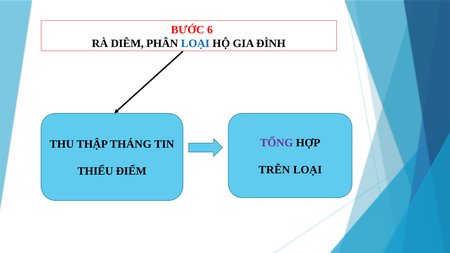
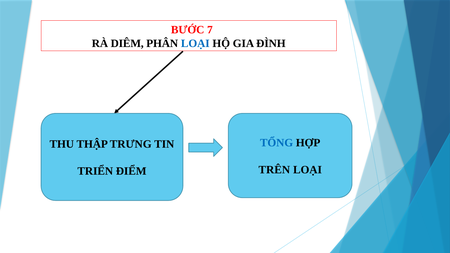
6: 6 -> 7 (210, 30)
TỔNG colour: purple -> blue (277, 143)
THÁNG: THÁNG -> TRƯNG (131, 144)
THIỂU: THIỂU -> TRIỂN (95, 171)
